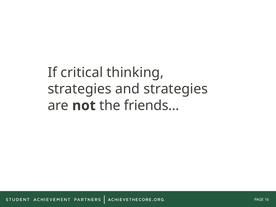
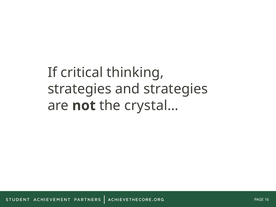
friends…: friends… -> crystal… (151, 106)
